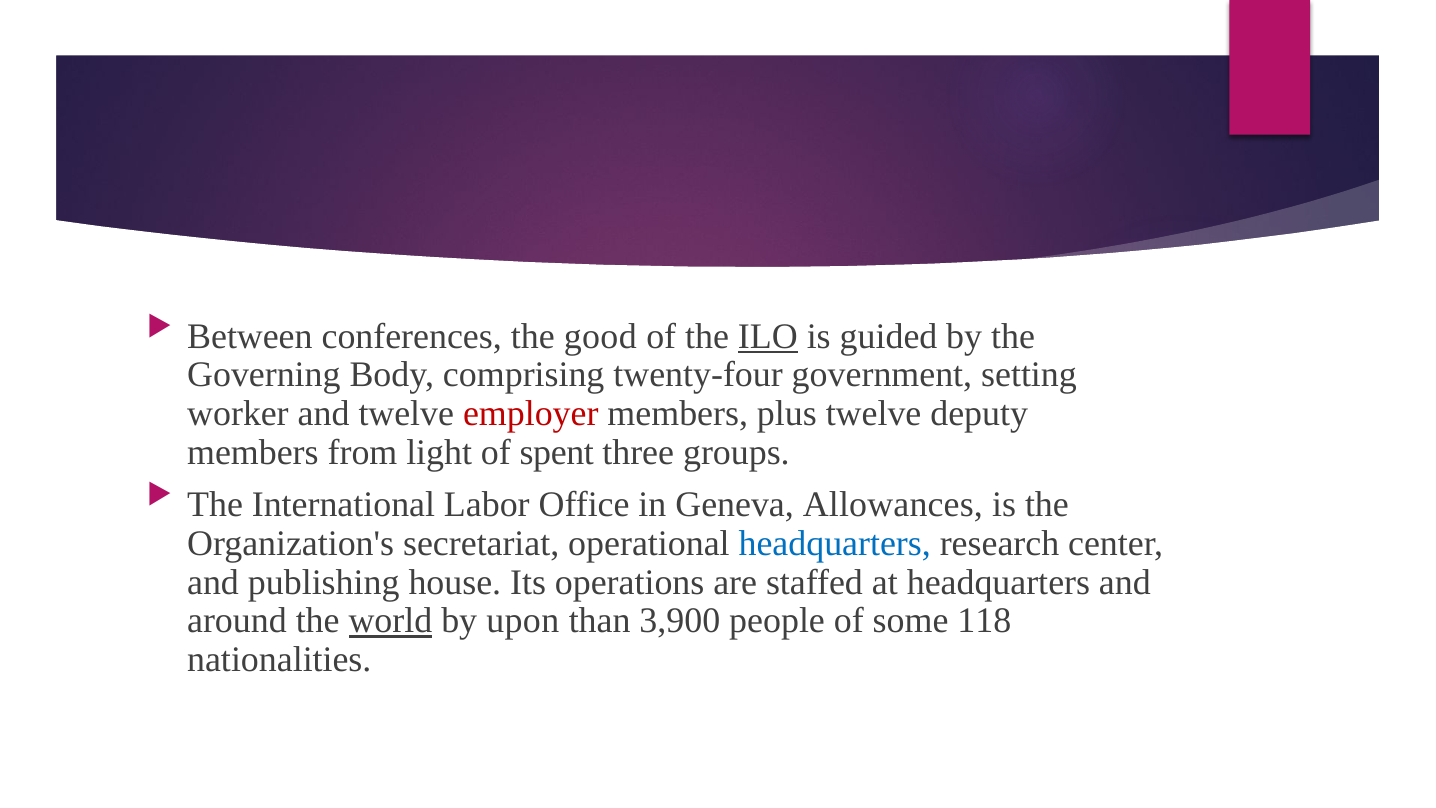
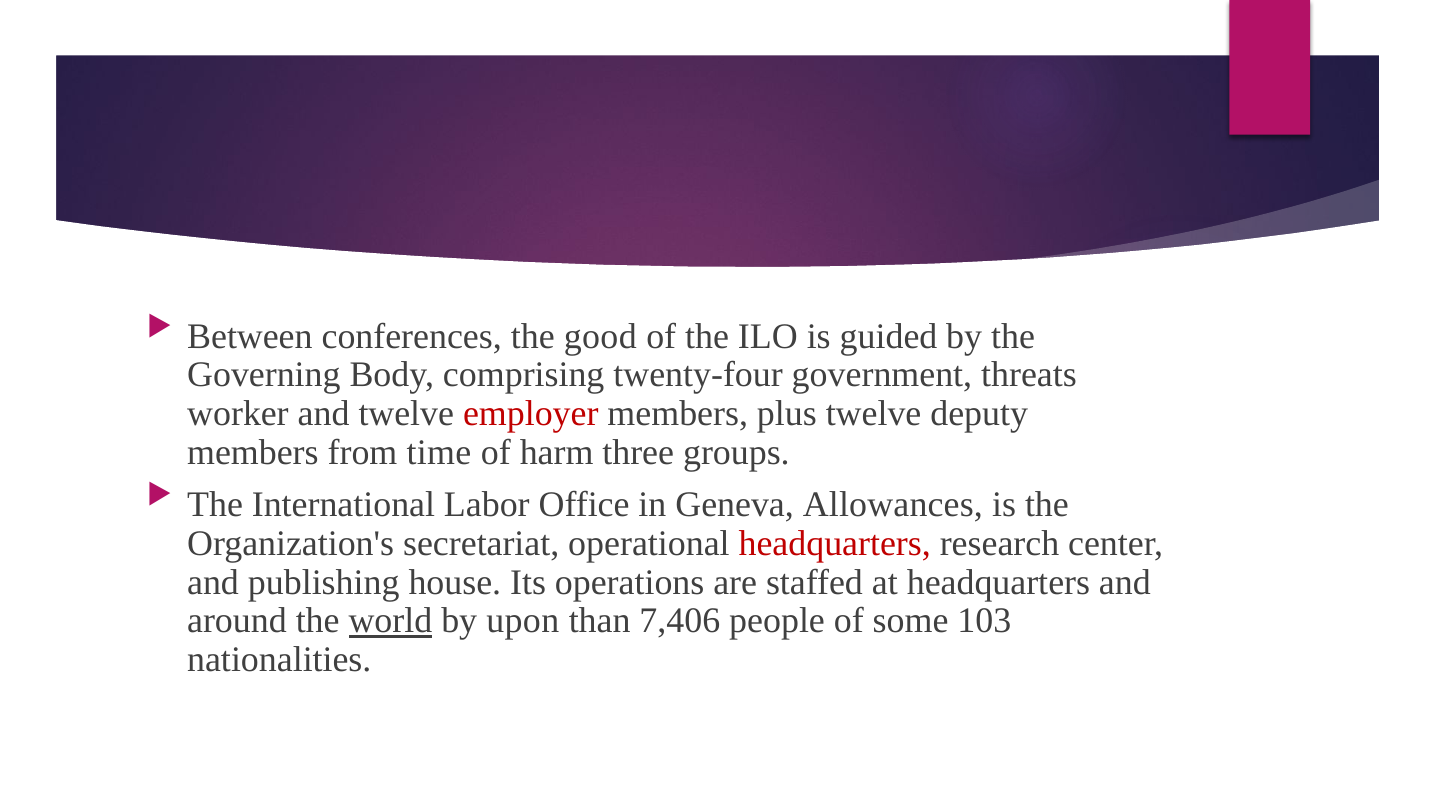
ILO underline: present -> none (768, 336)
setting: setting -> threats (1029, 375)
light: light -> time (439, 452)
spent: spent -> harm (557, 452)
headquarters colour: blue -> red (835, 543)
3,900: 3,900 -> 7,406 (680, 621)
118: 118 -> 103 (984, 621)
